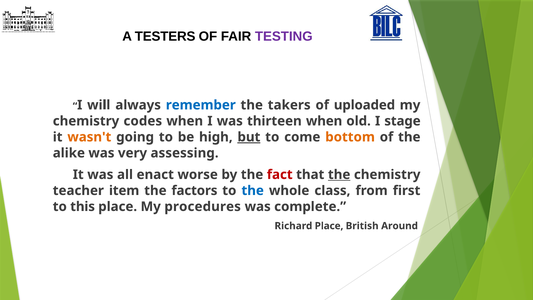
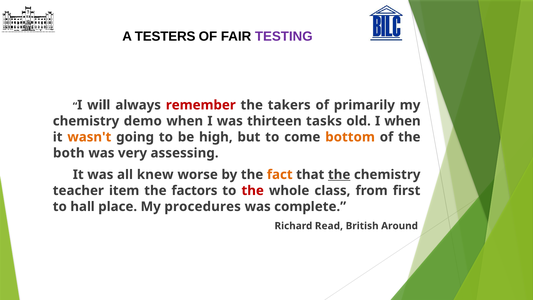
remember colour: blue -> red (201, 105)
uploaded: uploaded -> primarily (364, 105)
codes: codes -> demo (143, 121)
thirteen when: when -> tasks (324, 121)
I stage: stage -> when (402, 121)
but underline: present -> none (249, 137)
alike: alike -> both (69, 153)
enact: enact -> knew (155, 174)
fact colour: red -> orange (280, 174)
the colour: blue -> red (253, 190)
this: this -> hall (83, 206)
Richard Place: Place -> Read (329, 226)
